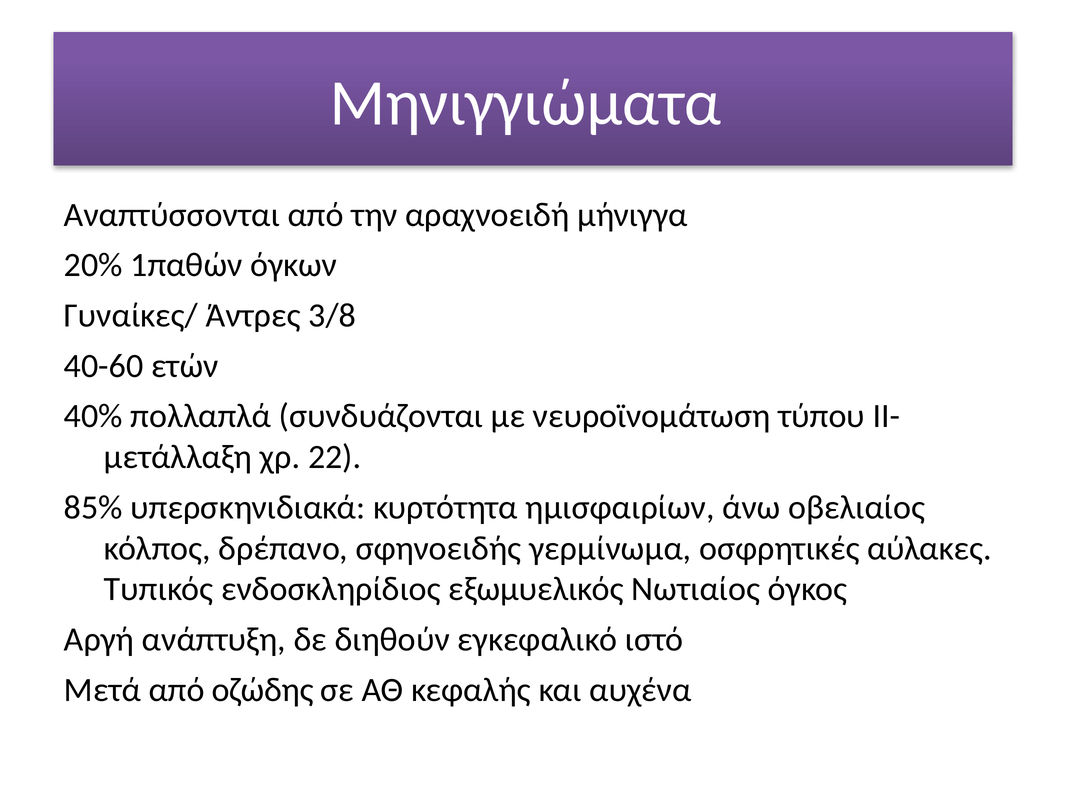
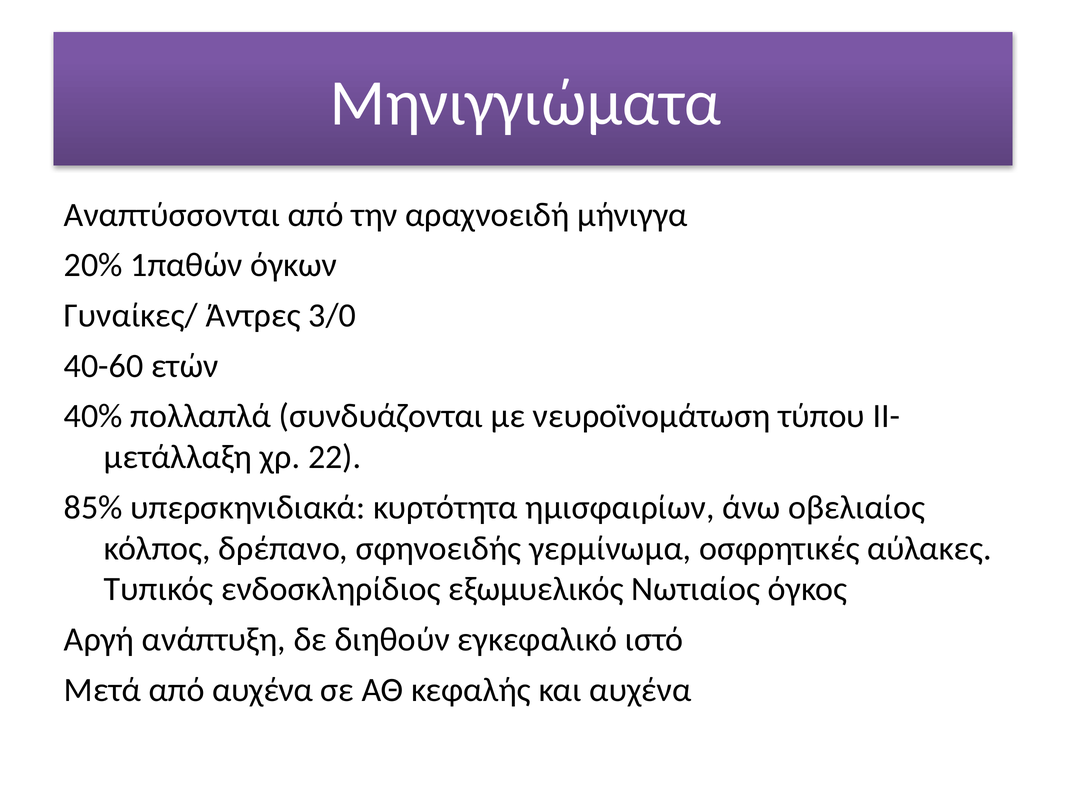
3/8: 3/8 -> 3/0 (332, 315)
από οζώδης: οζώδης -> αυχένα (263, 689)
